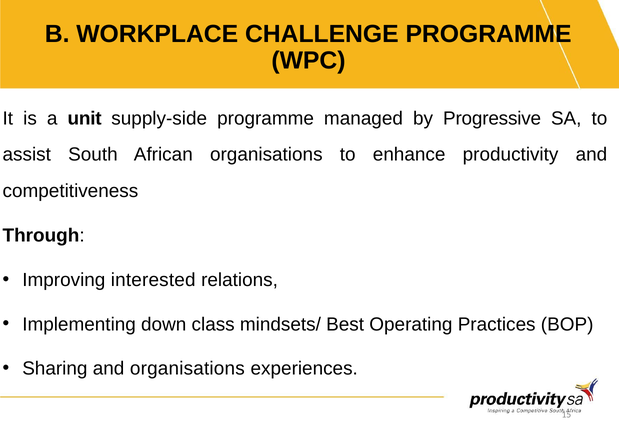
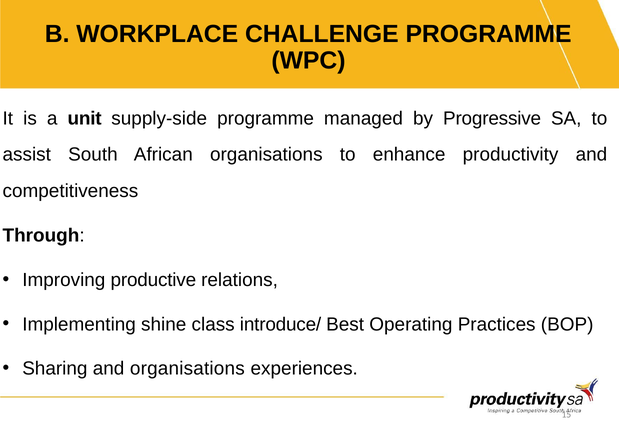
interested: interested -> productive (153, 279)
down: down -> shine (164, 324)
mindsets/: mindsets/ -> introduce/ (281, 324)
